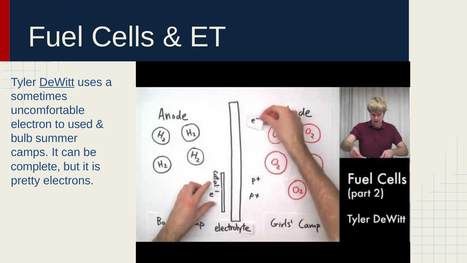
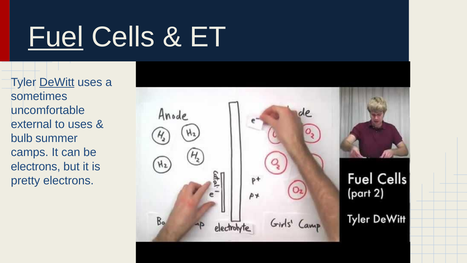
Fuel underline: none -> present (56, 37)
electron: electron -> external (31, 124)
to used: used -> uses (80, 124)
complete: complete -> electrons (36, 166)
